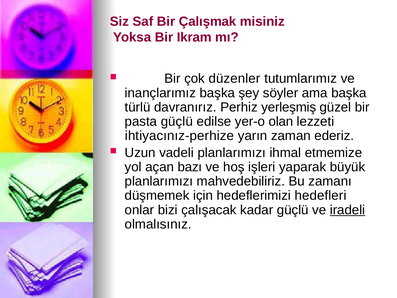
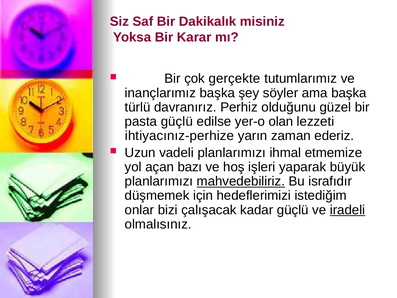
Çalışmak: Çalışmak -> Dakikalık (208, 21)
Ikram: Ikram -> Karar (194, 37)
düzenler: düzenler -> gerçekte (235, 79)
yerleşmiş: yerleşmiş -> olduğunu (289, 107)
mahvedebiliriz underline: none -> present (241, 181)
zamanı: zamanı -> israfıdır (330, 181)
hedefleri: hedefleri -> istediğim (321, 195)
